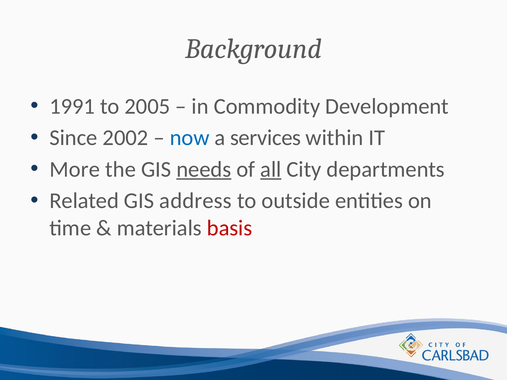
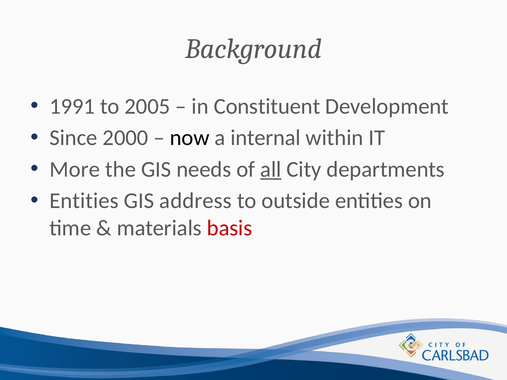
Commodity: Commodity -> Constituent (267, 106)
2002: 2002 -> 2000 (125, 138)
now colour: blue -> black (190, 138)
services: services -> internal (266, 138)
needs underline: present -> none (204, 169)
Related: Related -> Entities (84, 201)
